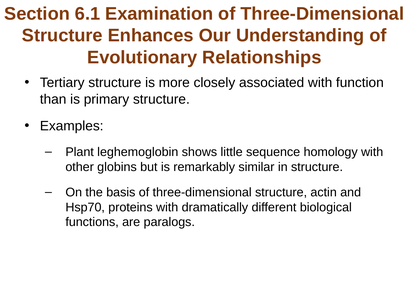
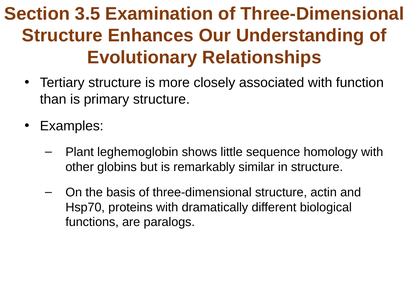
6.1: 6.1 -> 3.5 (88, 14)
